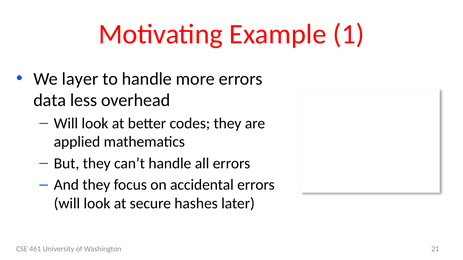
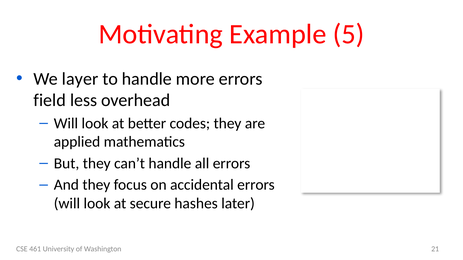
1: 1 -> 5 (349, 34)
data: data -> field (50, 101)
